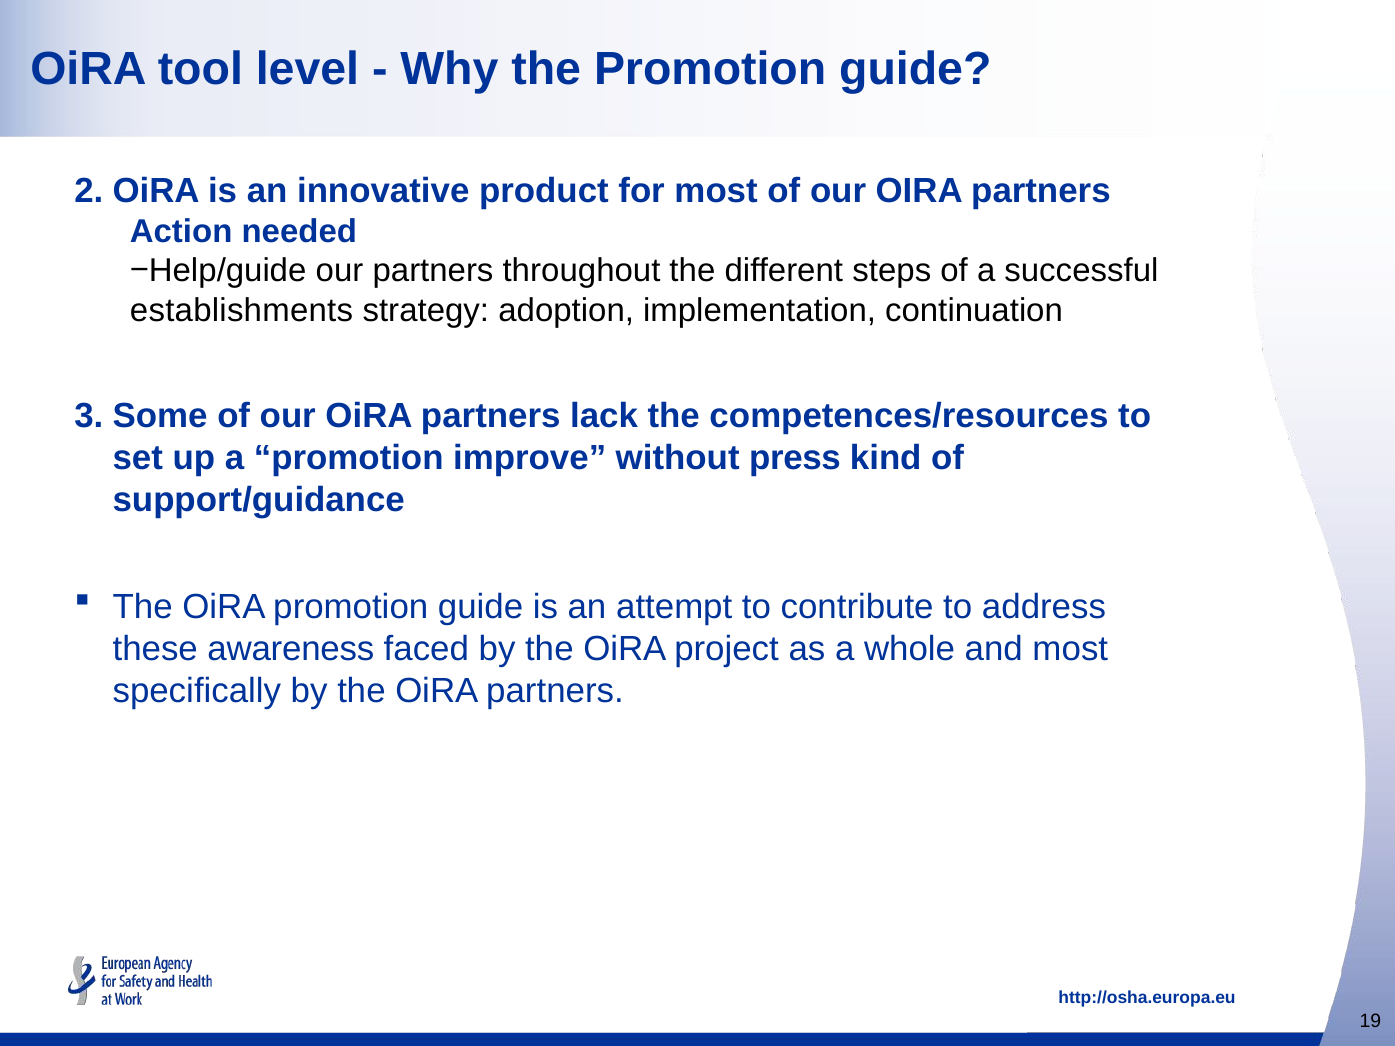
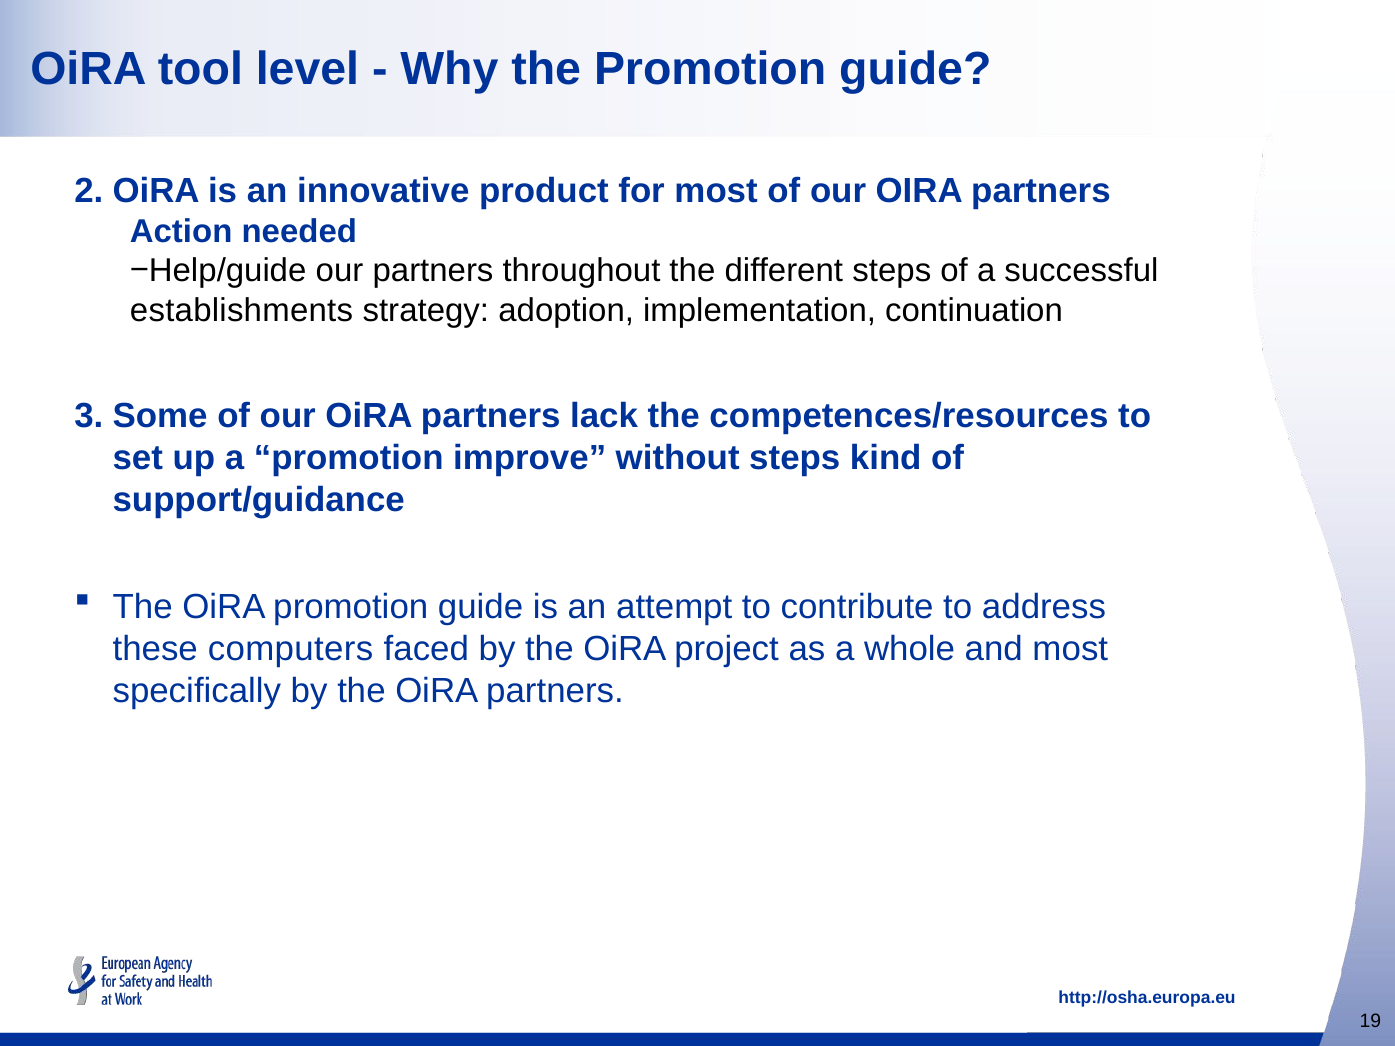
without press: press -> steps (795, 458)
awareness: awareness -> computers (291, 649)
